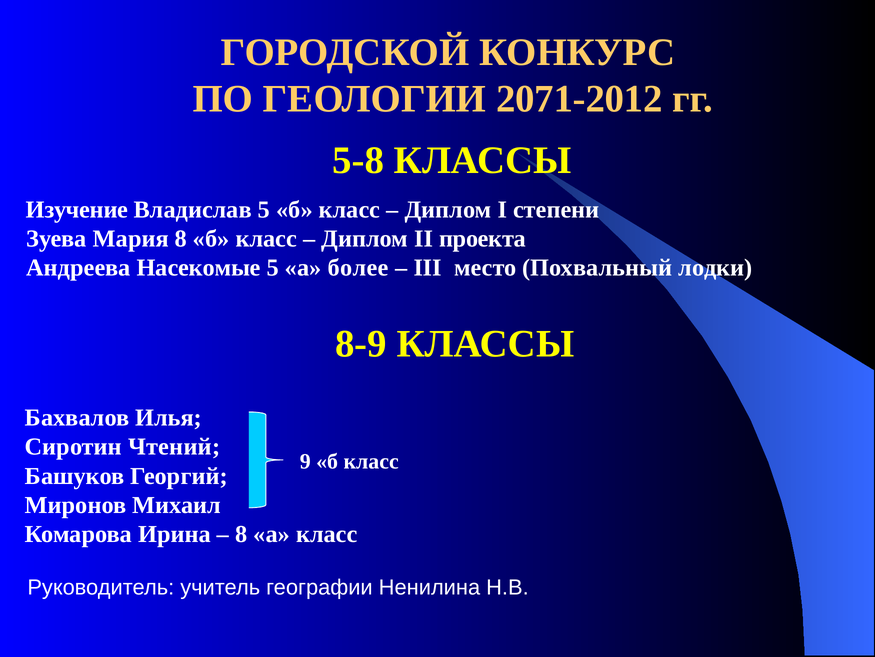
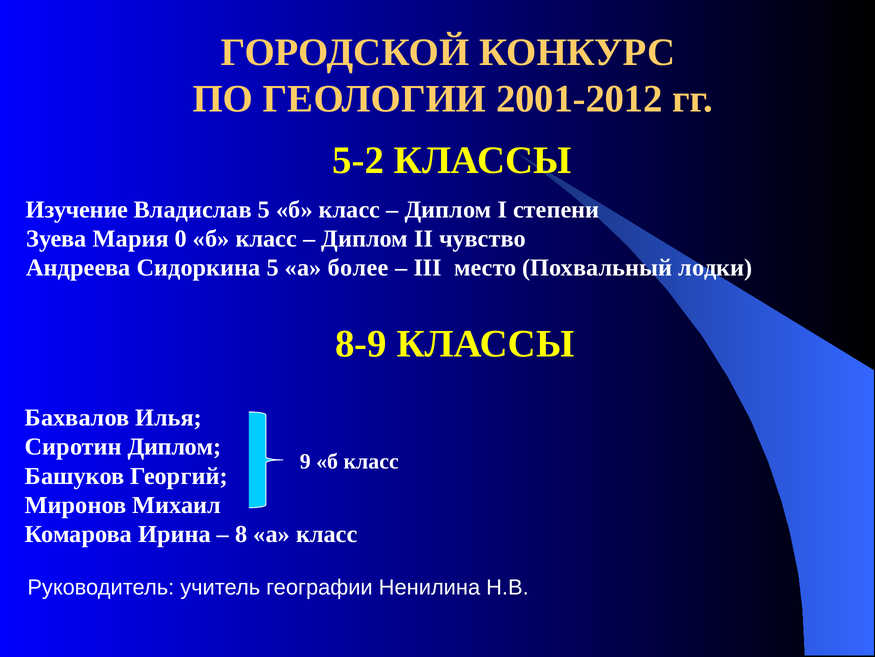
2071-2012: 2071-2012 -> 2001-2012 (579, 99)
5-8: 5-8 -> 5-2 (358, 160)
Мария 8: 8 -> 0 (181, 238)
проекта: проекта -> чувство (482, 238)
Насекомые: Насекомые -> Сидоркина (199, 268)
Сиротин Чтений: Чтений -> Диплом (174, 446)
